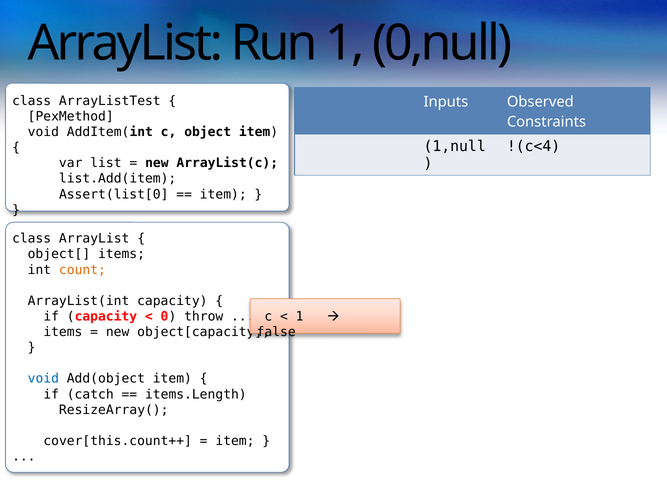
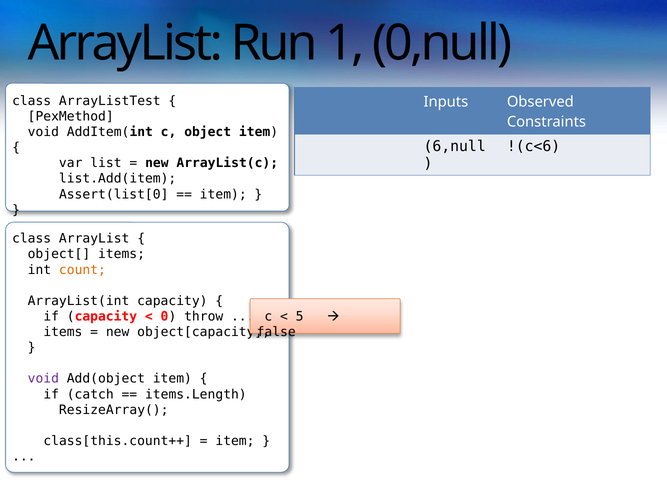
1,null: 1,null -> 6,null (455, 147)
!(c<4: !(c<4 -> !(c<6 (534, 147)
1: 1 -> 5 (300, 317)
void colour: blue -> purple (43, 379)
cover[this.count++: cover[this.count++ -> class[this.count++ (118, 441)
